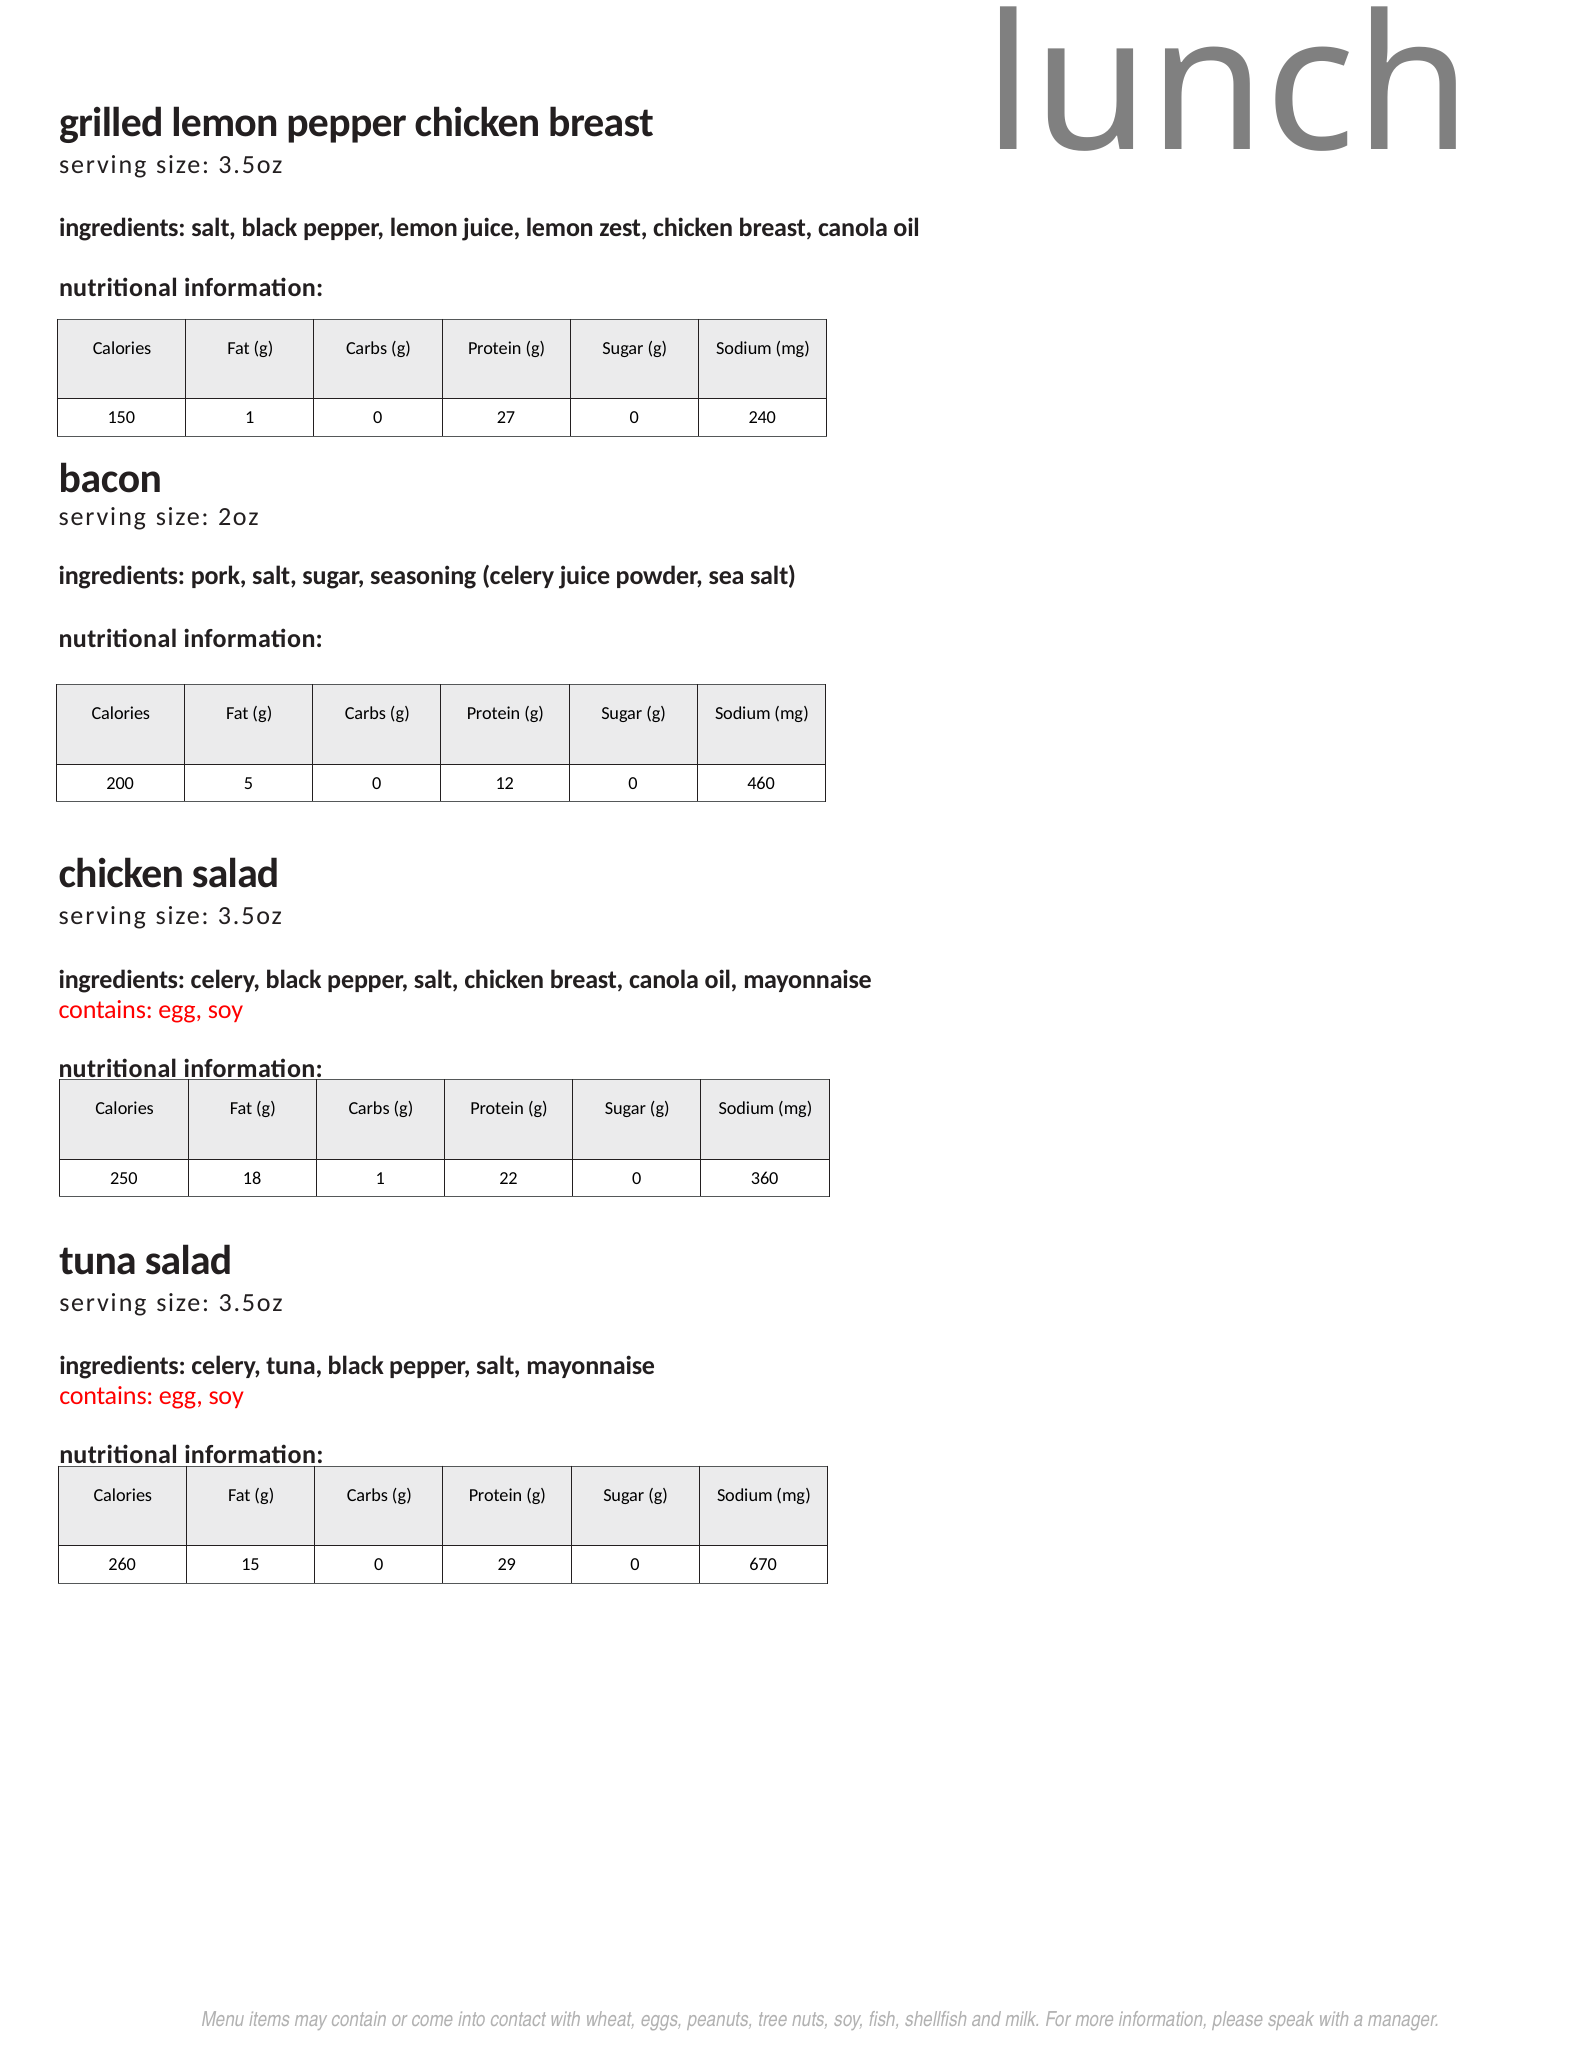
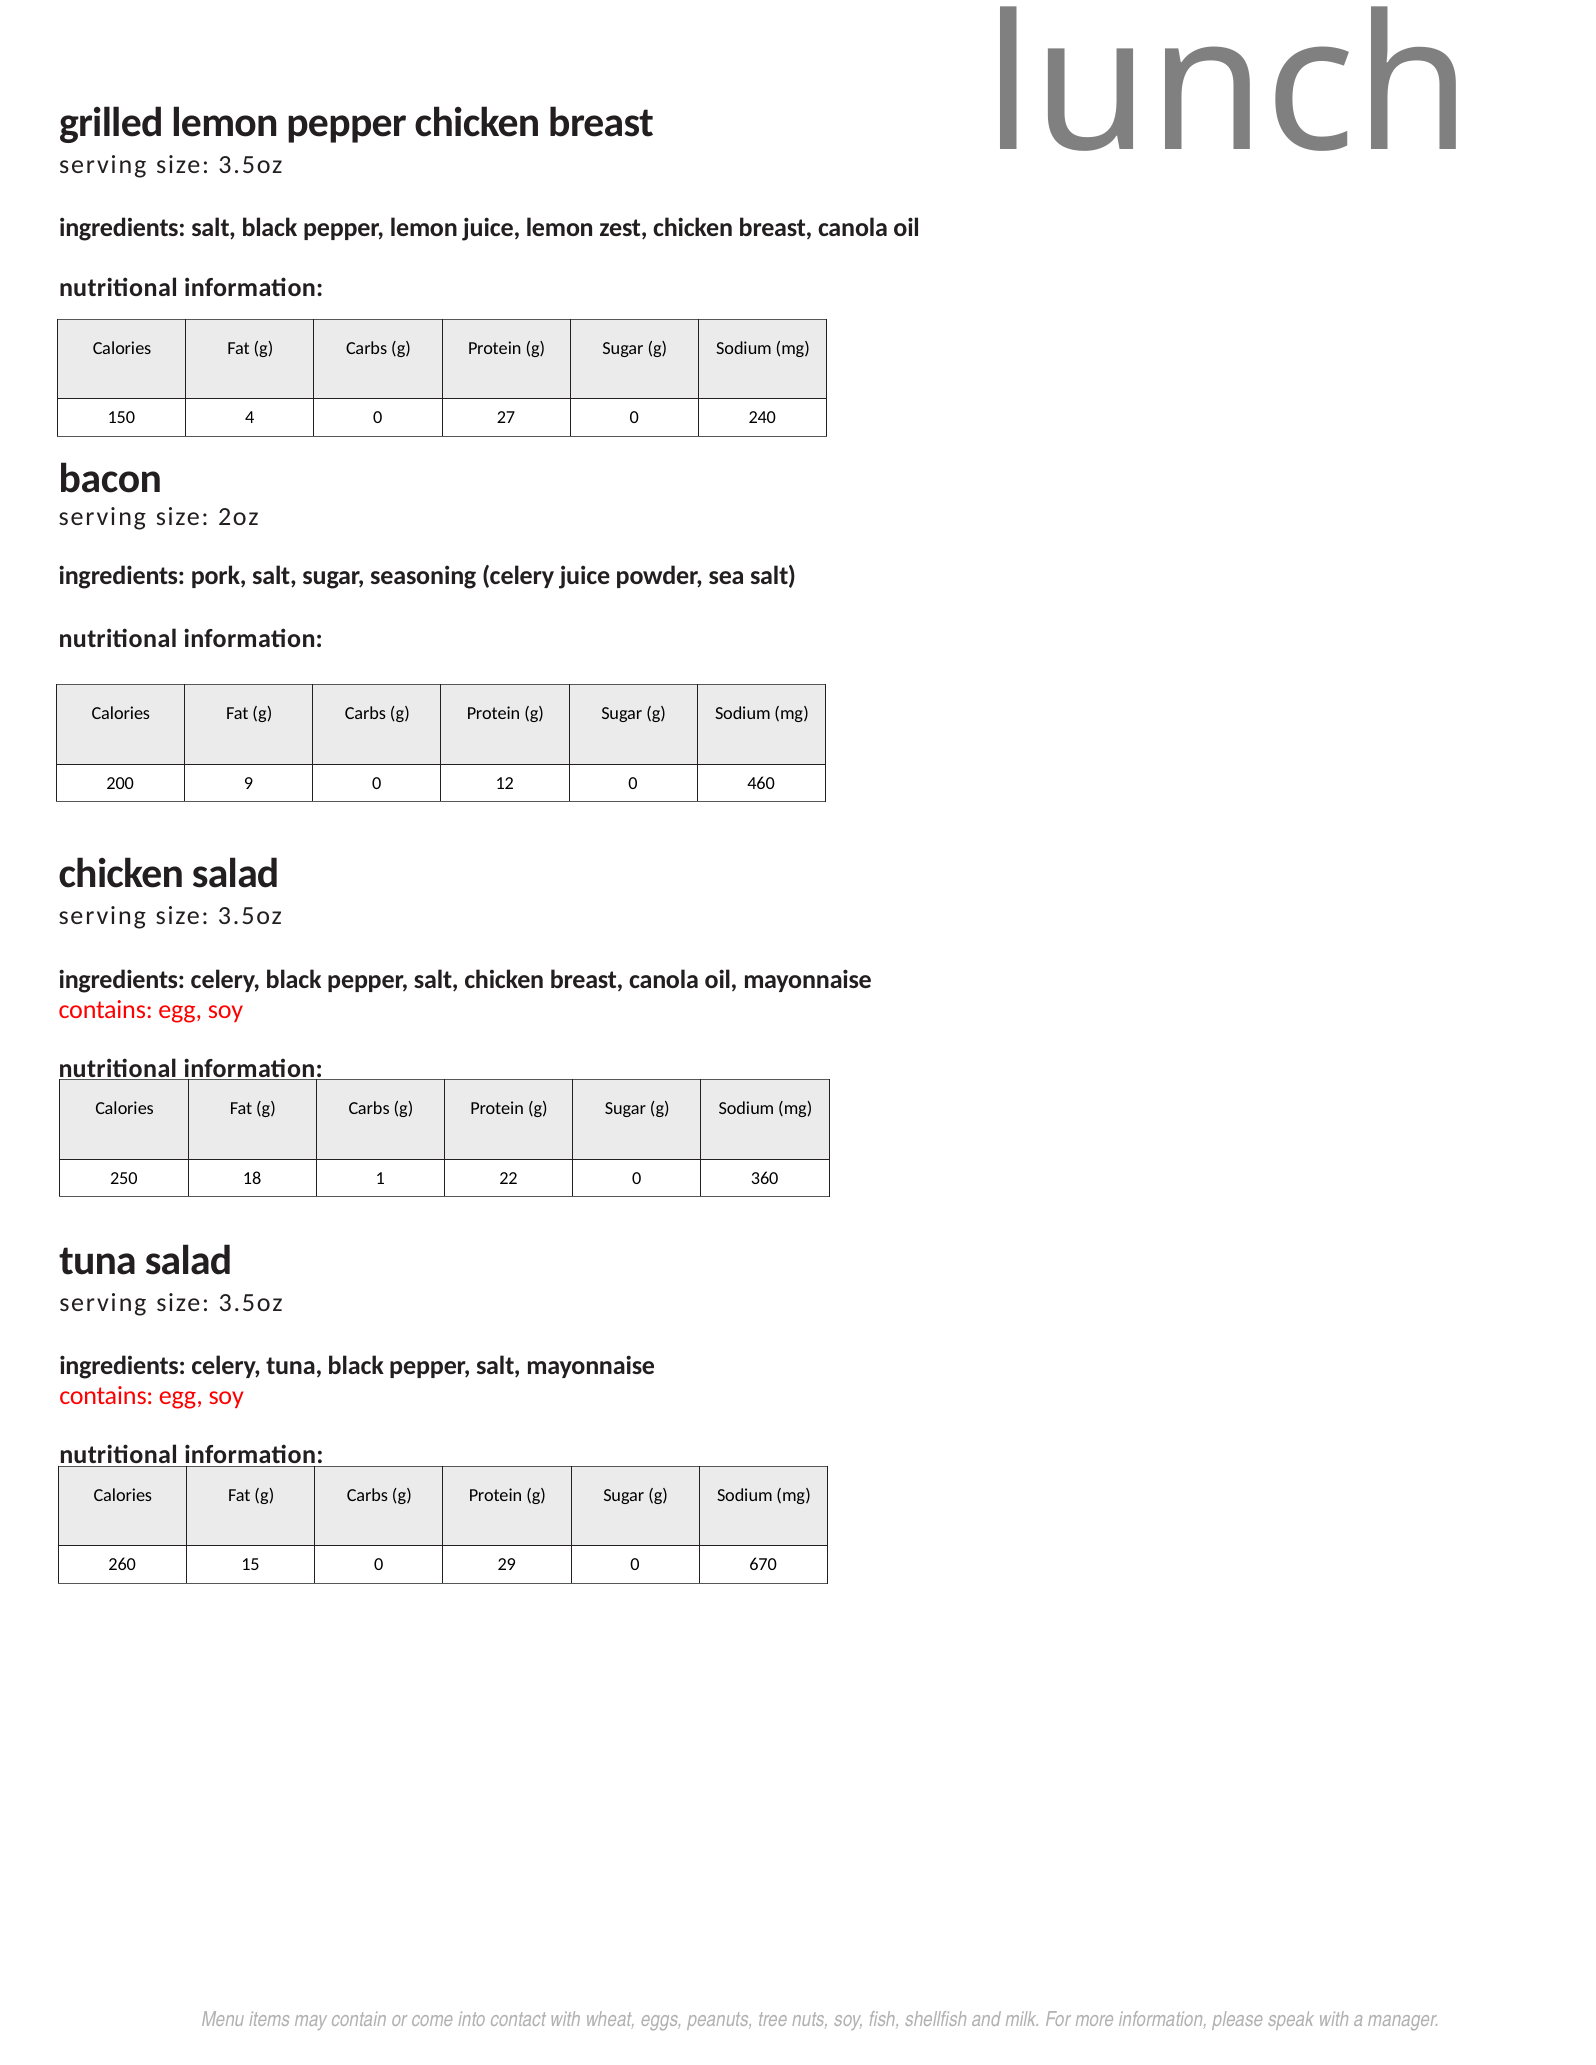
150 1: 1 -> 4 (250, 418)
5: 5 -> 9 (248, 783)
